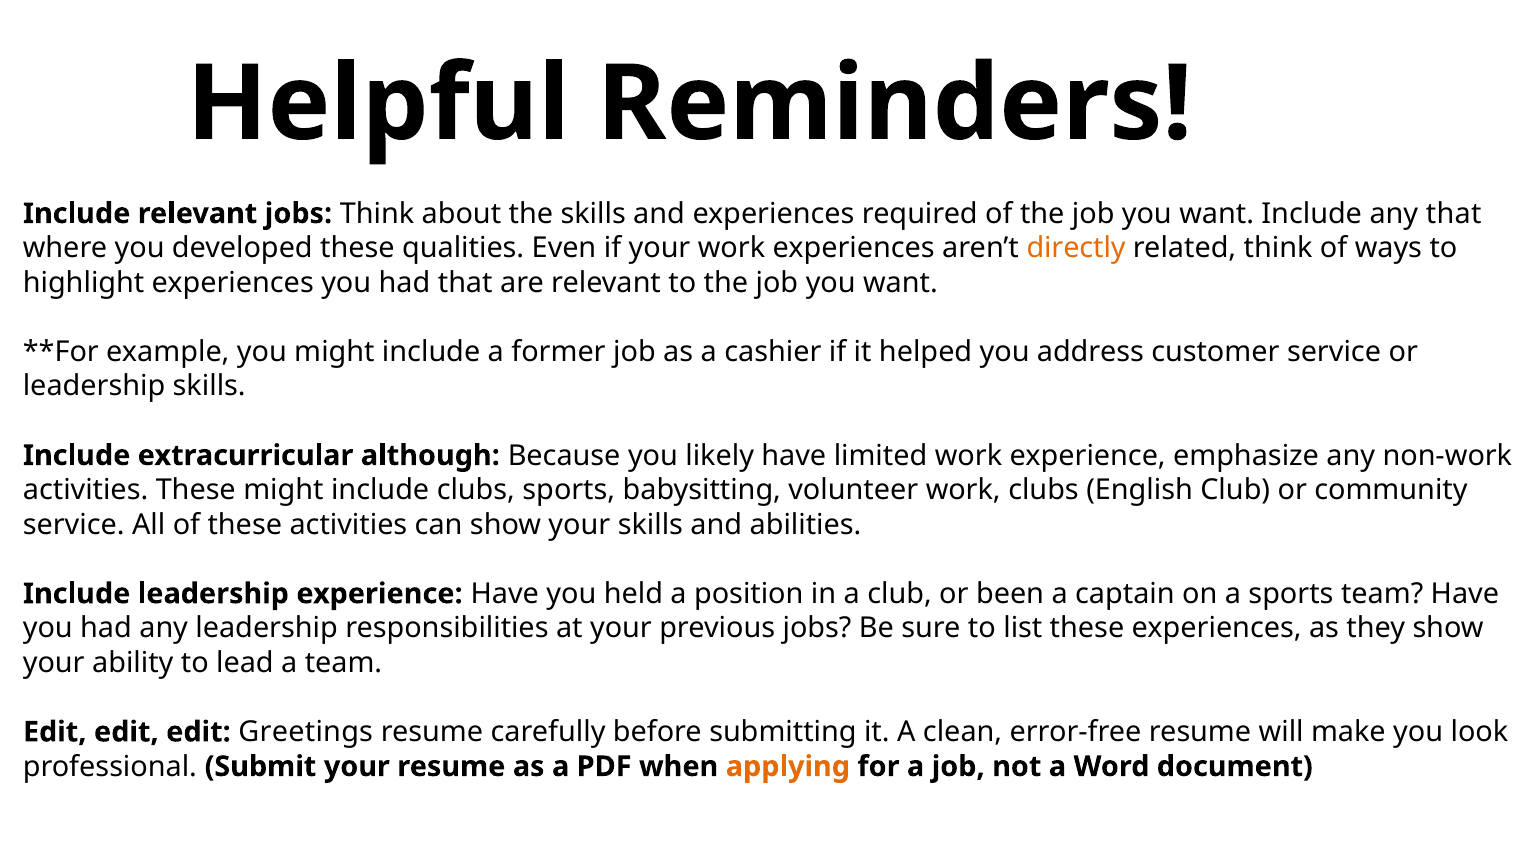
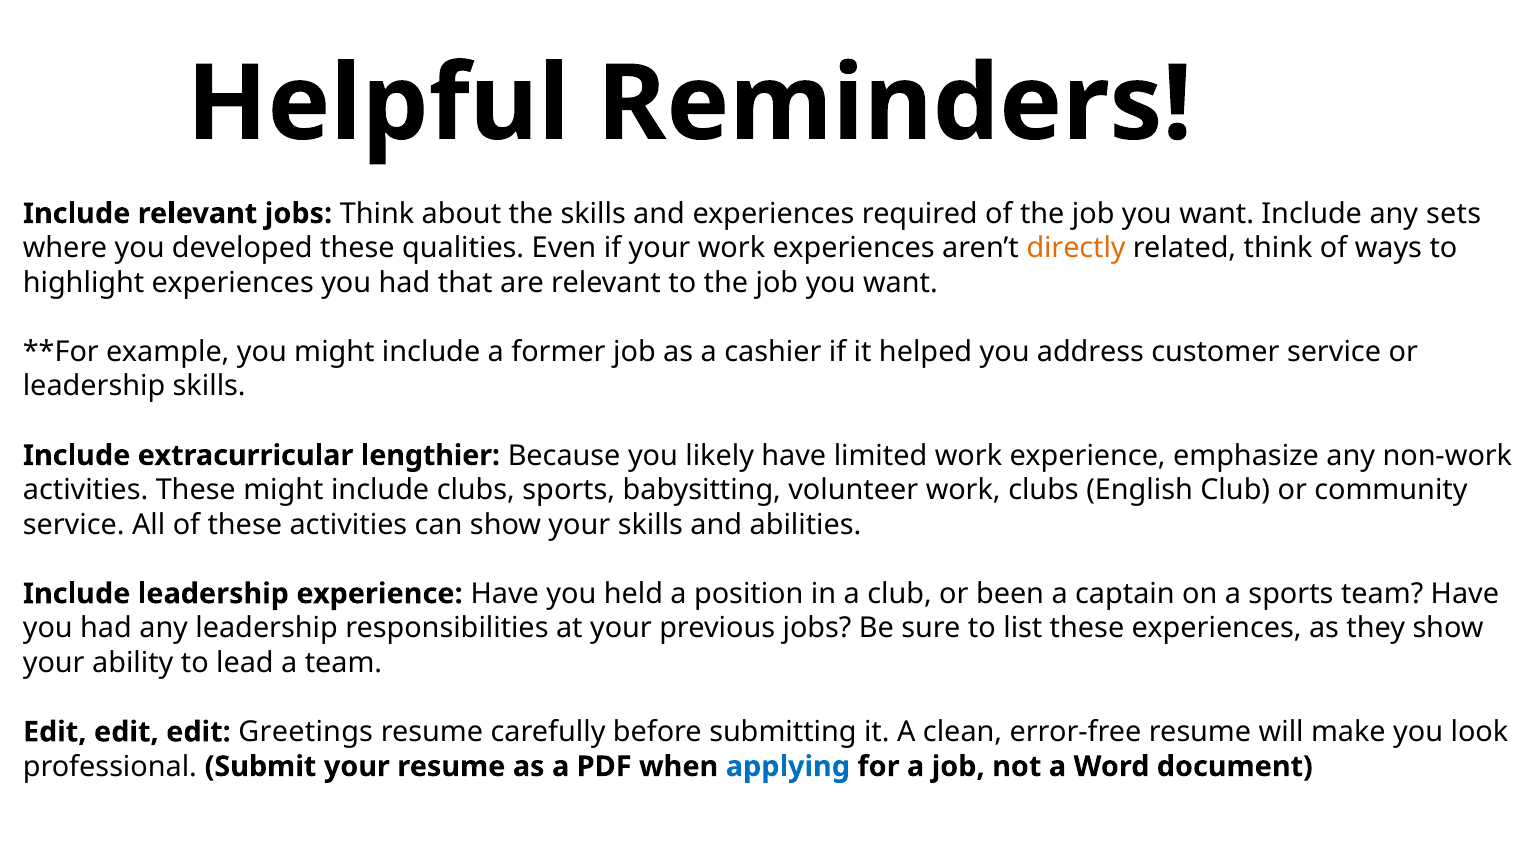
that: that -> sets (1454, 214)
although: although -> lengthier (430, 456)
applying colour: orange -> blue (788, 767)
